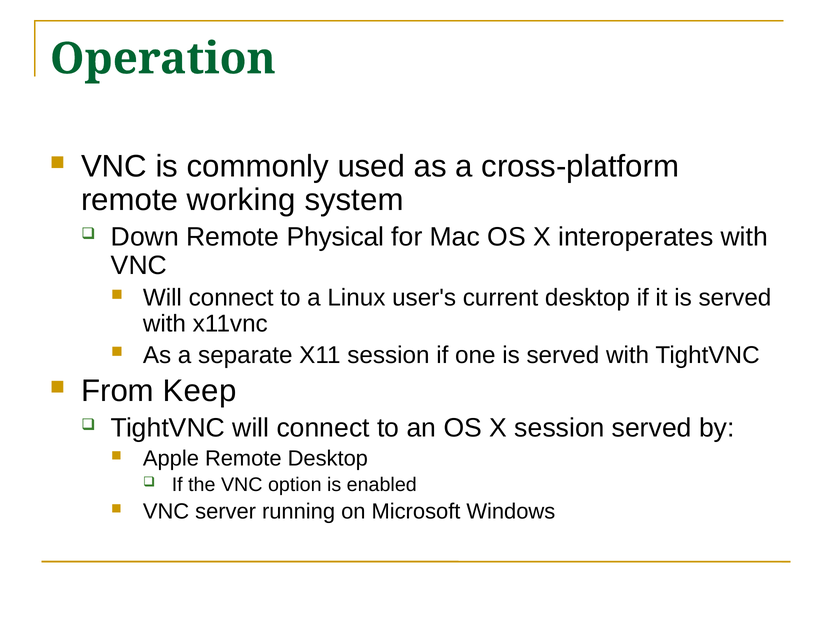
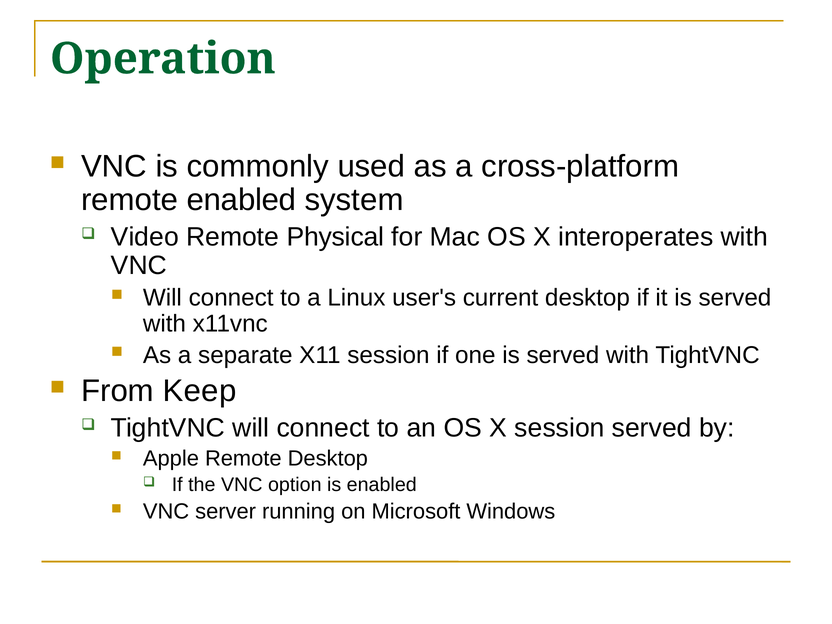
remote working: working -> enabled (242, 200)
Down: Down -> Video (145, 237)
